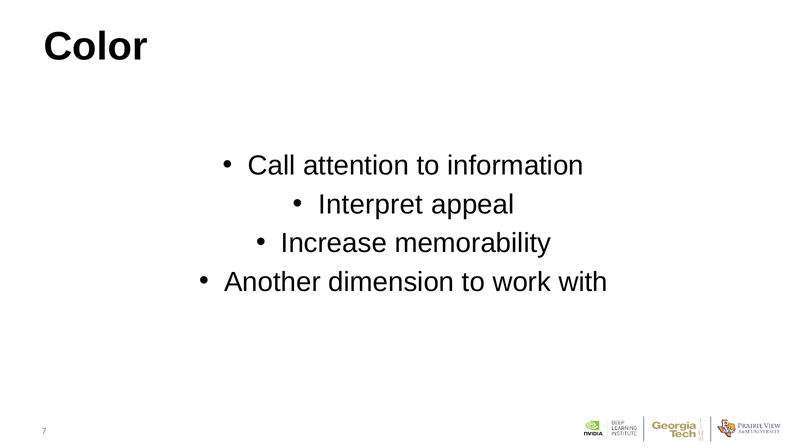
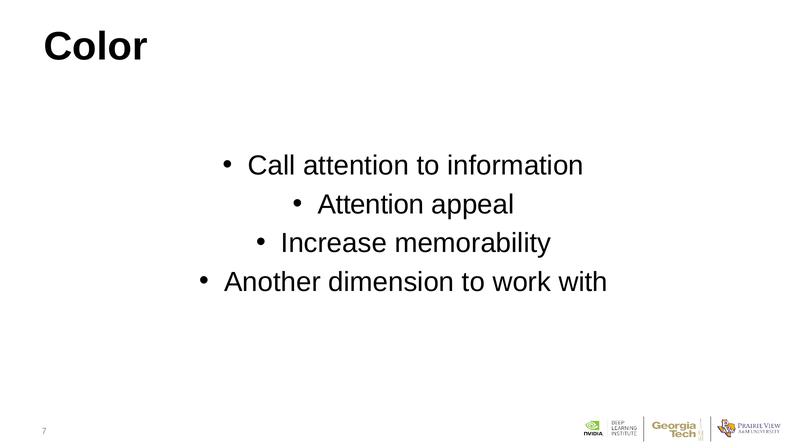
Interpret: Interpret -> Attention (371, 204)
